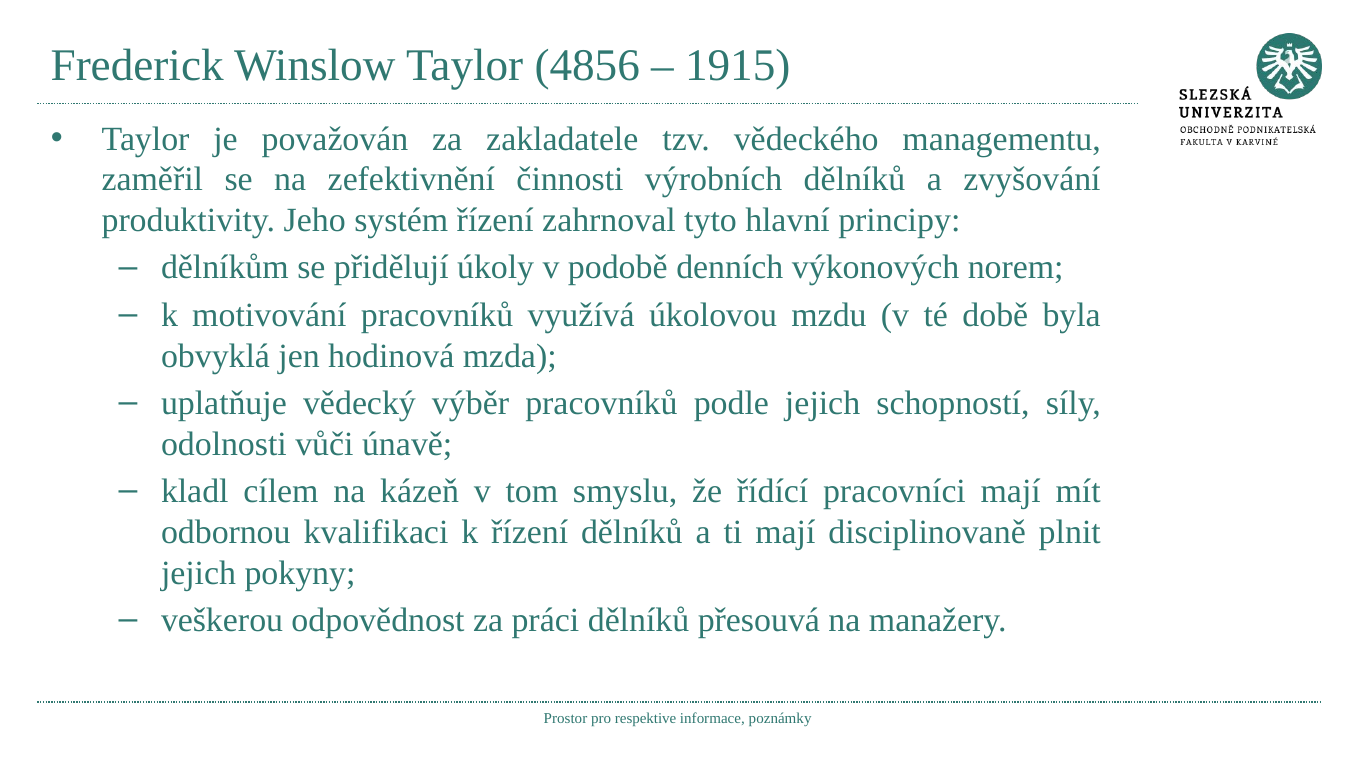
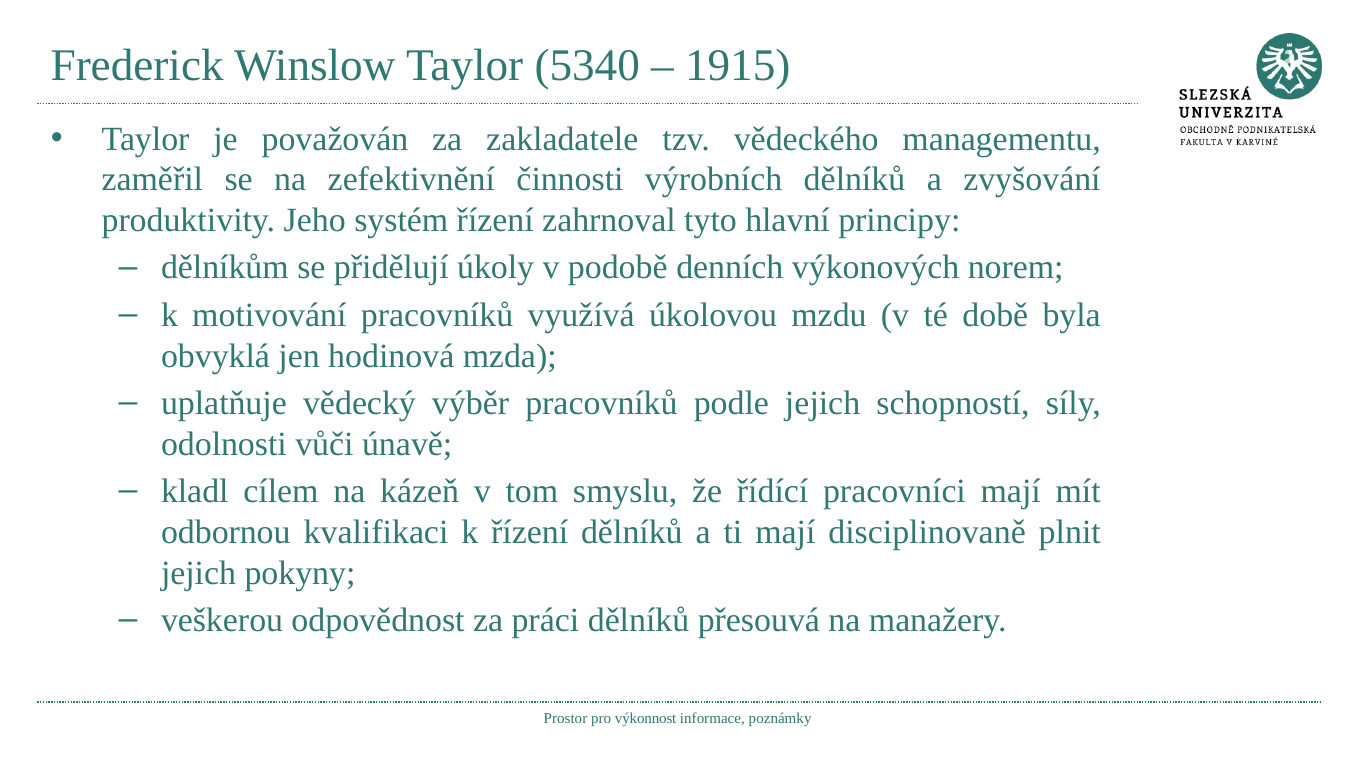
4856: 4856 -> 5340 (587, 66)
respektive: respektive -> výkonnost (646, 719)
